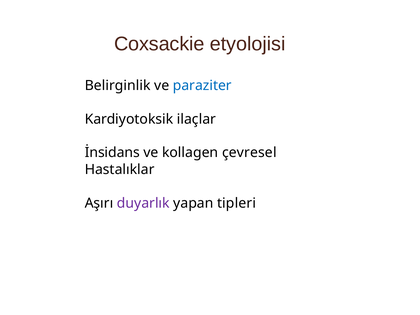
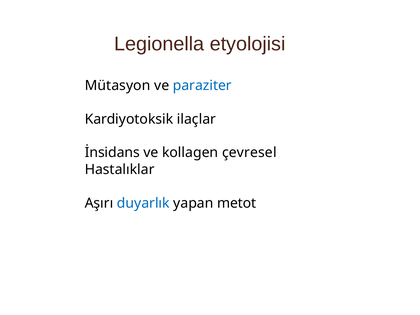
Coxsackie: Coxsackie -> Legionella (159, 44)
Belirginlik: Belirginlik -> Mütasyon (118, 85)
duyarlık colour: purple -> blue (143, 203)
tipleri: tipleri -> metot (237, 203)
